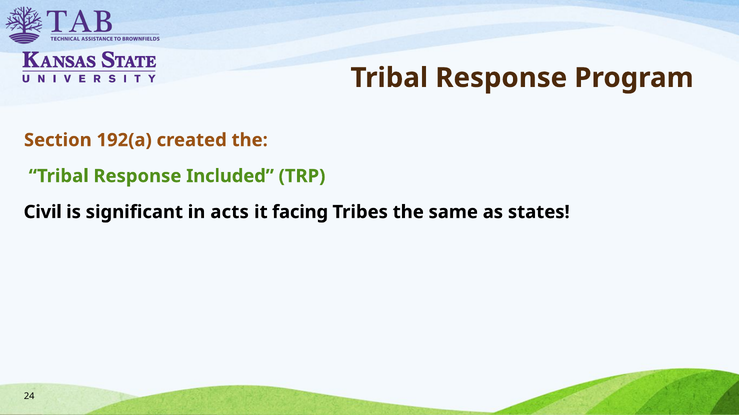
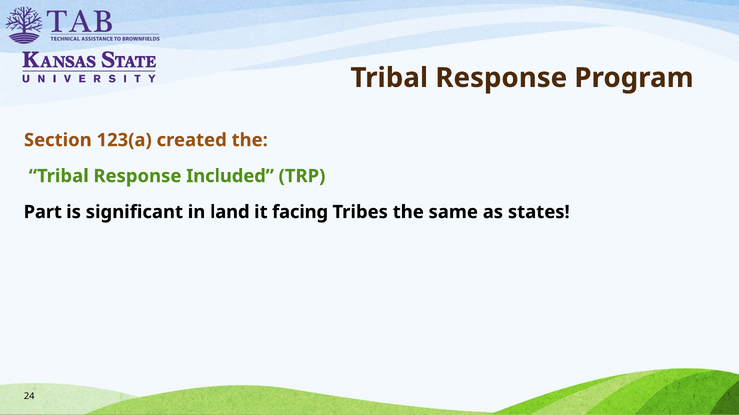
192(a: 192(a -> 123(a (124, 140)
Civil: Civil -> Part (43, 212)
acts: acts -> land (230, 212)
